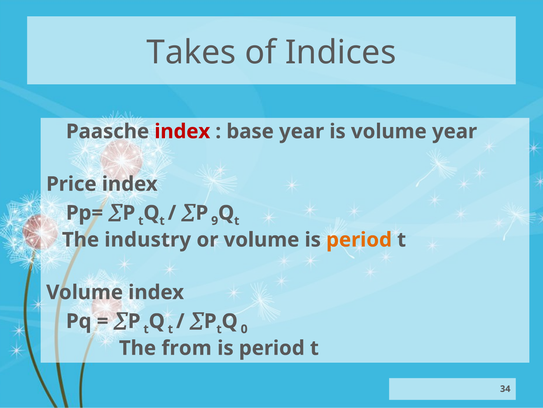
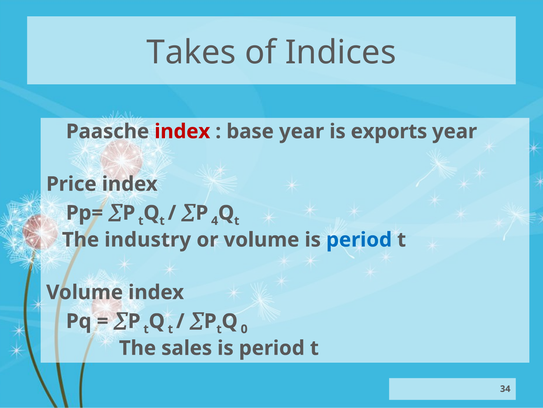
is volume: volume -> exports (389, 131)
9: 9 -> 4 (215, 220)
period colour: orange -> blue (359, 239)
from: from -> sales (187, 348)
